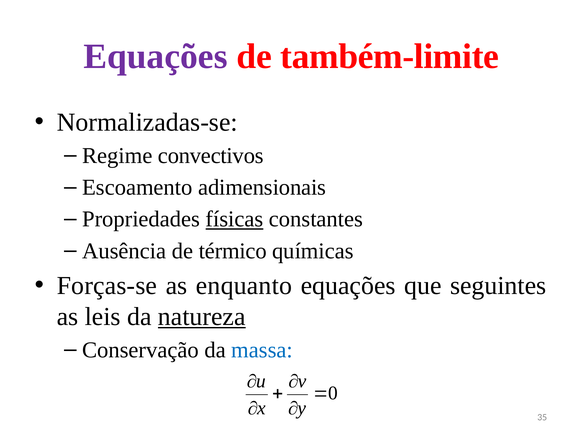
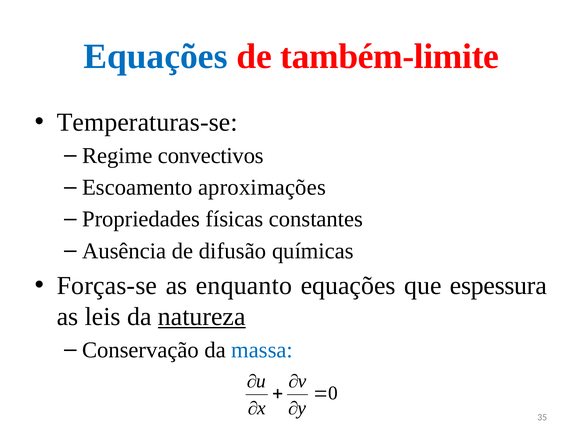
Equações colour: purple -> blue (155, 56)
Normalizadas-se: Normalizadas-se -> Temperaturas-se (147, 122)
adimensionais: adimensionais -> aproximações (262, 187)
físicas underline: present -> none (234, 219)
térmico: térmico -> difusão (233, 251)
seguintes: seguintes -> espessura (498, 285)
